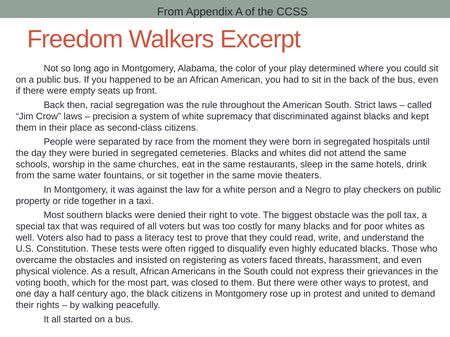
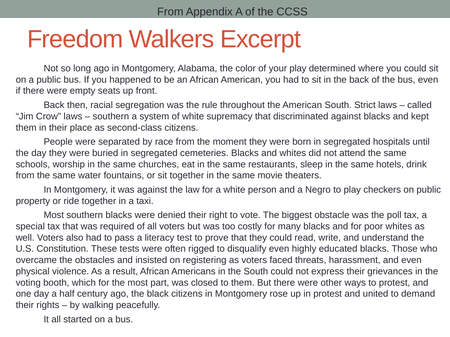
precision: precision -> southern (111, 117)
